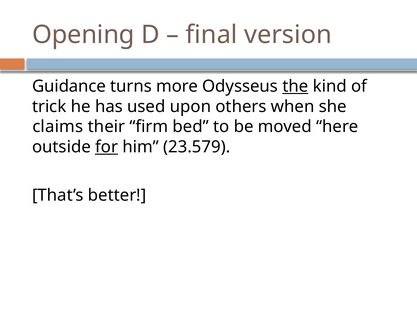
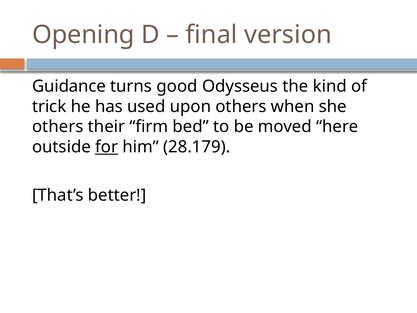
more: more -> good (177, 86)
the underline: present -> none (295, 86)
claims: claims -> others (58, 127)
23.579: 23.579 -> 28.179 (197, 147)
